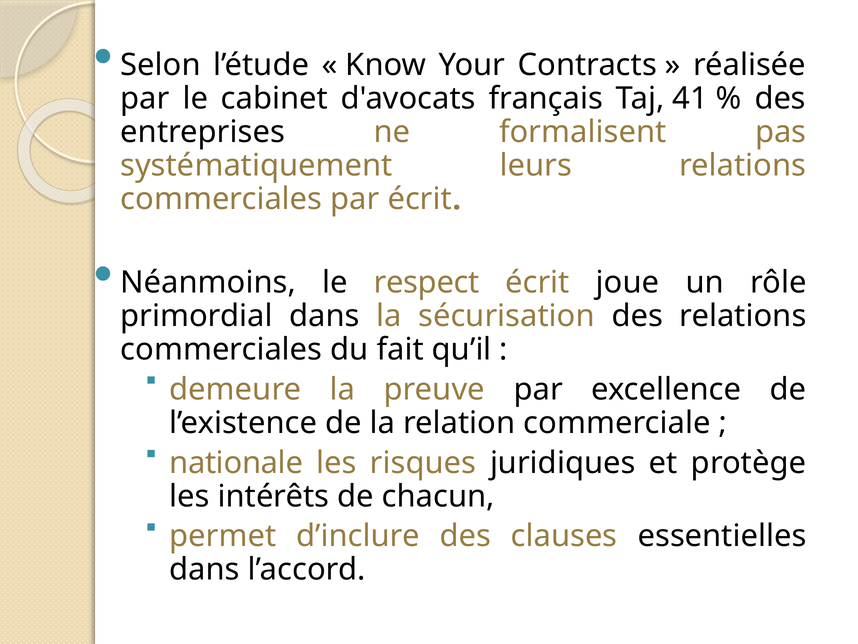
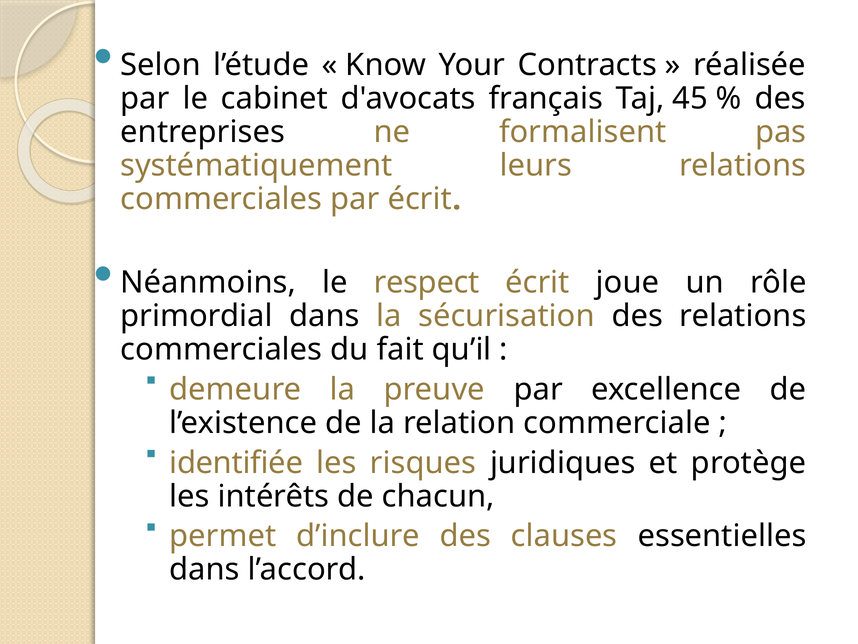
41: 41 -> 45 (690, 99)
nationale: nationale -> identifiée (236, 462)
